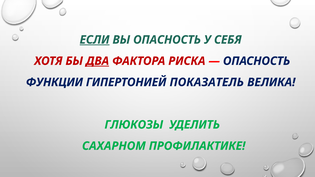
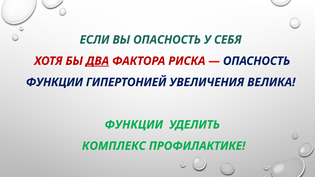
ЕСЛИ underline: present -> none (95, 40)
ПОКАЗАТЕЛЬ: ПОКАЗАТЕЛЬ -> УВЕЛИЧЕНИЯ (207, 82)
ГЛЮКОЗЫ: ГЛЮКОЗЫ -> ФУНКЦИИ (134, 125)
САХАРНОМ: САХАРНОМ -> КОМПЛЕКС (114, 146)
